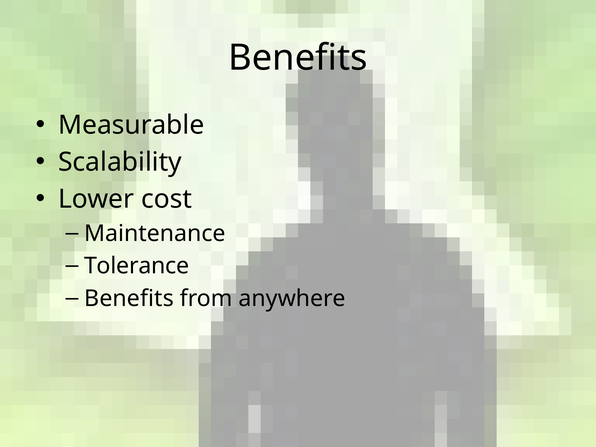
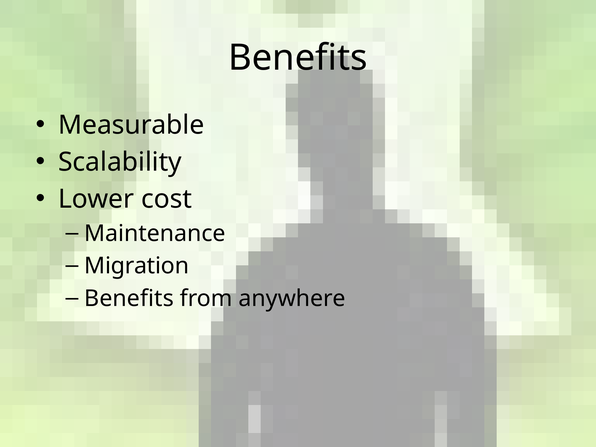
Tolerance: Tolerance -> Migration (137, 266)
